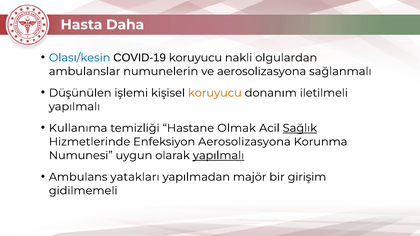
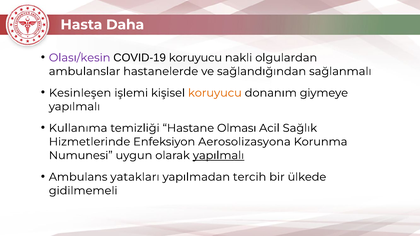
Olası/kesin colour: blue -> purple (80, 58)
numunelerin: numunelerin -> hastanelerde (161, 71)
ve aerosolizasyona: aerosolizasyona -> sağlandığından (262, 71)
Düşünülen: Düşünülen -> Kesinleşen (80, 93)
iletilmeli: iletilmeli -> giymeye (324, 93)
Olmak: Olmak -> Olması (237, 128)
Sağlık underline: present -> none (300, 128)
majör: majör -> tercih (250, 177)
girişim: girişim -> ülkede (307, 177)
